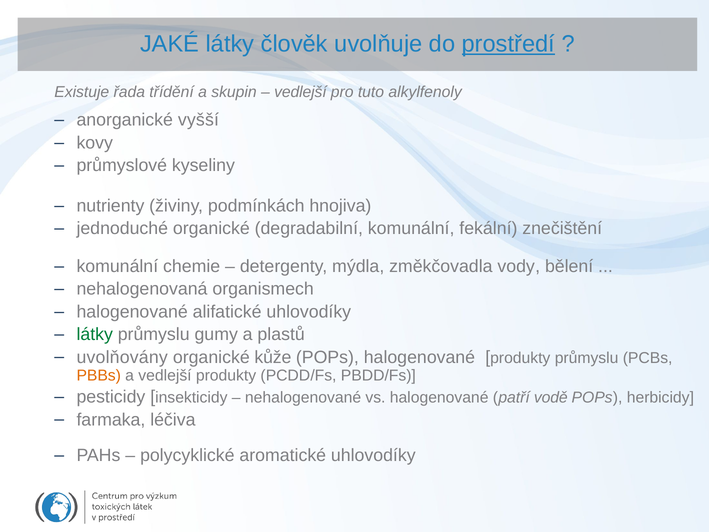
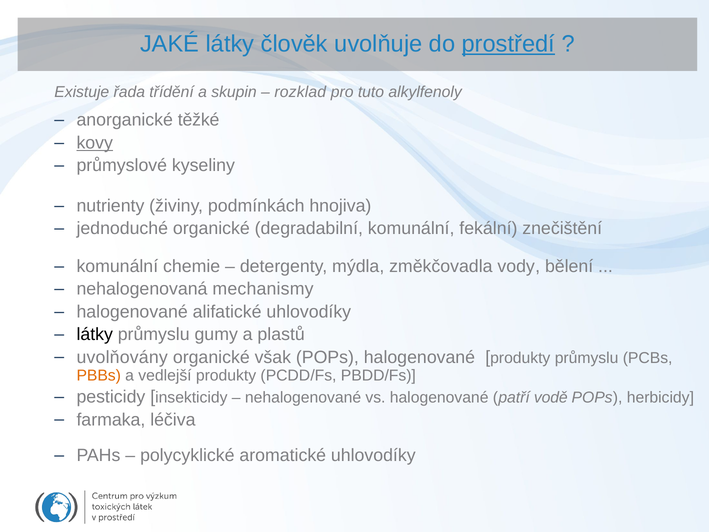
vedlejší: vedlejší -> rozklad (300, 92)
vyšší: vyšší -> těžké (199, 120)
kovy underline: none -> present (95, 143)
organismech: organismech -> mechanismy (263, 289)
látky colour: green -> black (95, 334)
kůže: kůže -> však (273, 357)
